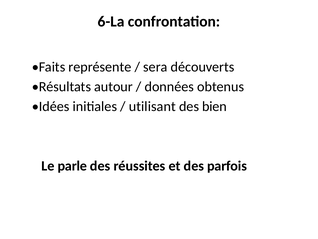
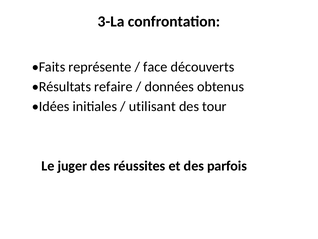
6-La: 6-La -> 3-La (111, 21)
sera: sera -> face (155, 67)
autour: autour -> refaire (113, 87)
bien: bien -> tour (214, 106)
parle: parle -> juger (72, 166)
